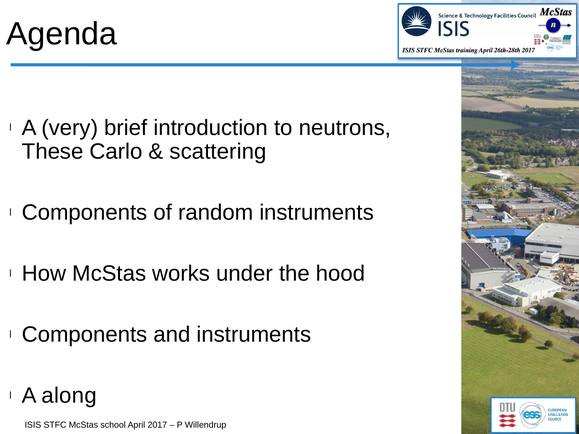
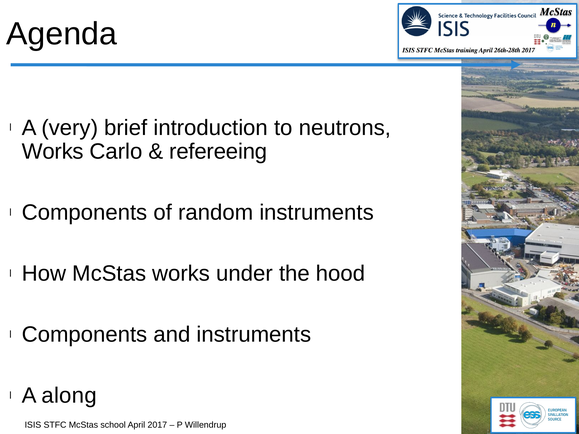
These: These -> Works (53, 152)
scattering: scattering -> refereeing (218, 152)
